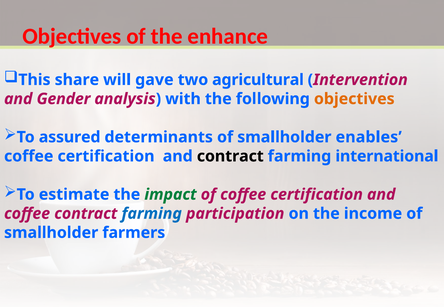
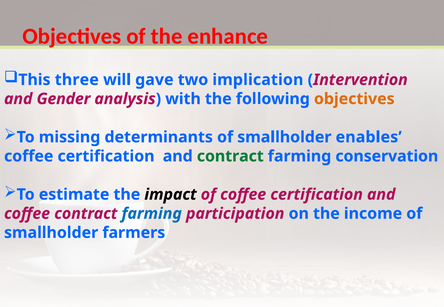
share: share -> three (77, 80)
agricultural: agricultural -> implication (258, 80)
assured: assured -> missing (70, 137)
contract colour: black -> green (230, 156)
international: international -> conservation (387, 156)
impact colour: green -> black (171, 195)
